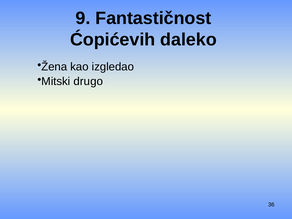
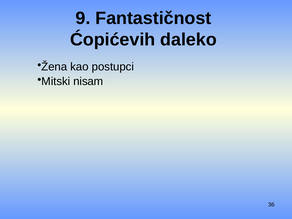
izgledao: izgledao -> postupci (113, 67)
drugo: drugo -> nisam (88, 81)
